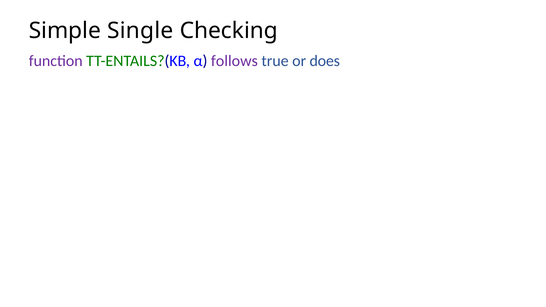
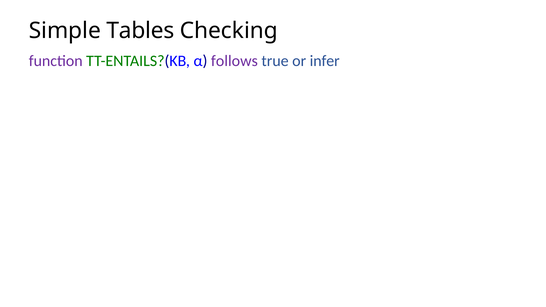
Single: Single -> Tables (140, 31)
does: does -> infer (325, 61)
